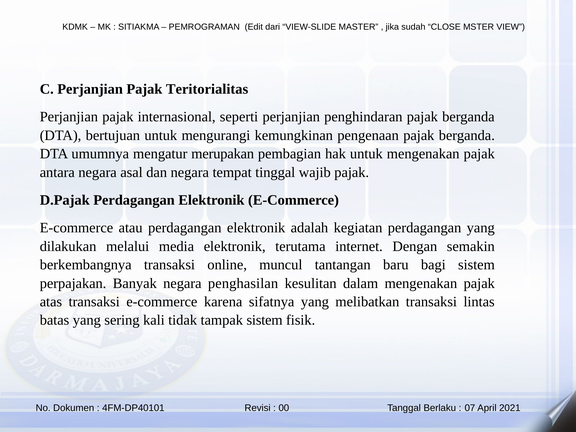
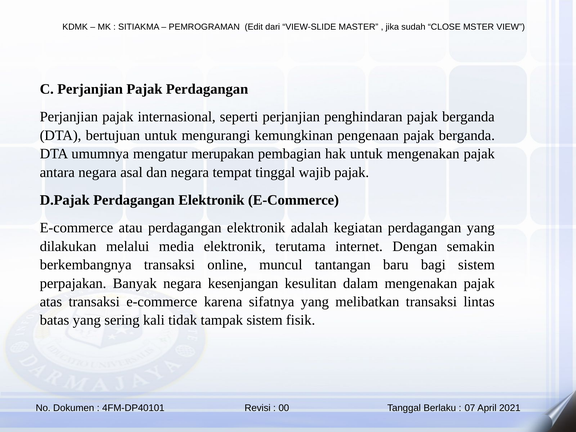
Pajak Teritorialitas: Teritorialitas -> Perdagangan (207, 89)
penghasilan: penghasilan -> kesenjangan (243, 283)
